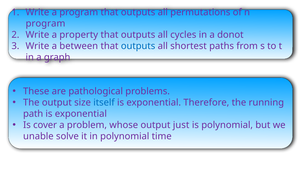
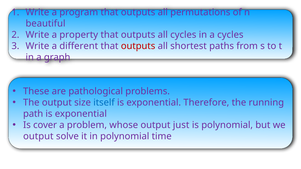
program: program -> beautiful (46, 24)
a donot: donot -> cycles (230, 35)
between: between -> different (79, 46)
outputs colour: blue -> red (138, 46)
unable: unable -> output (38, 137)
